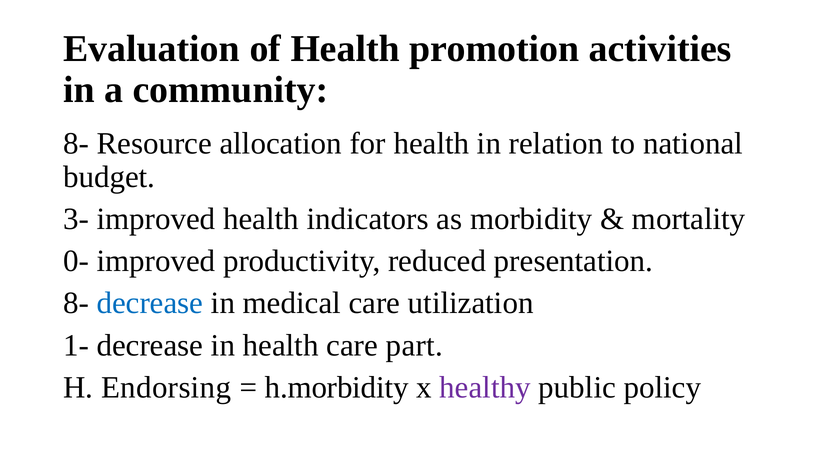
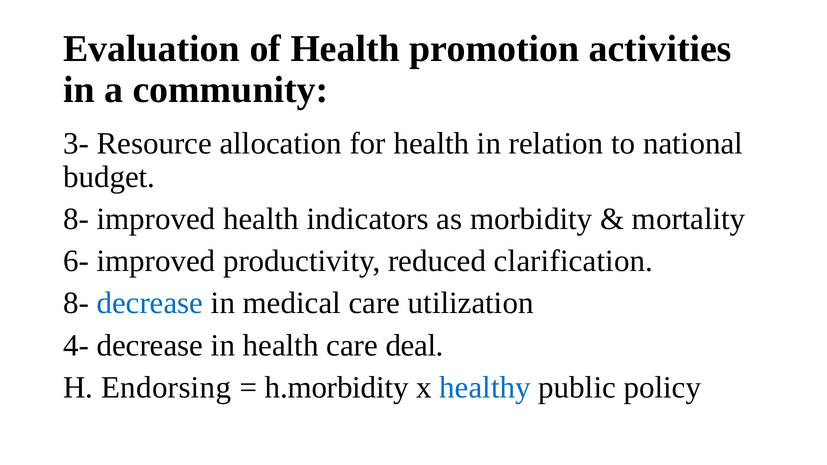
8-: 8- -> 3- (76, 143)
3-: 3- -> 8- (76, 219)
0-: 0- -> 6- (76, 261)
presentation: presentation -> clarification (573, 261)
1-: 1- -> 4- (76, 345)
part: part -> deal (415, 345)
healthy colour: purple -> blue (485, 388)
